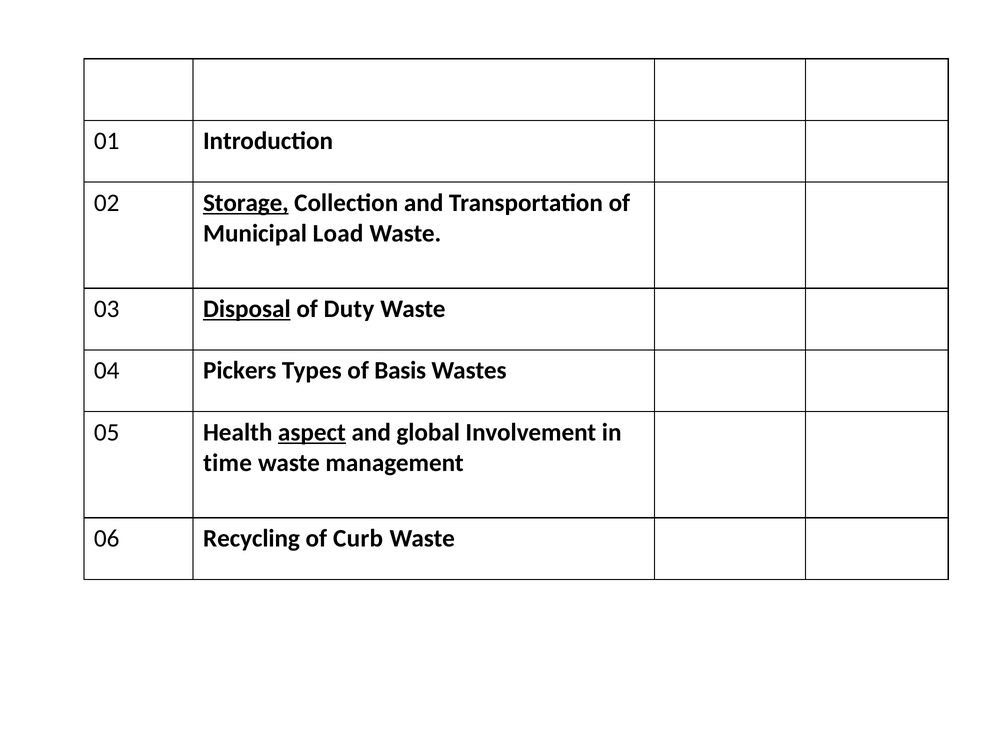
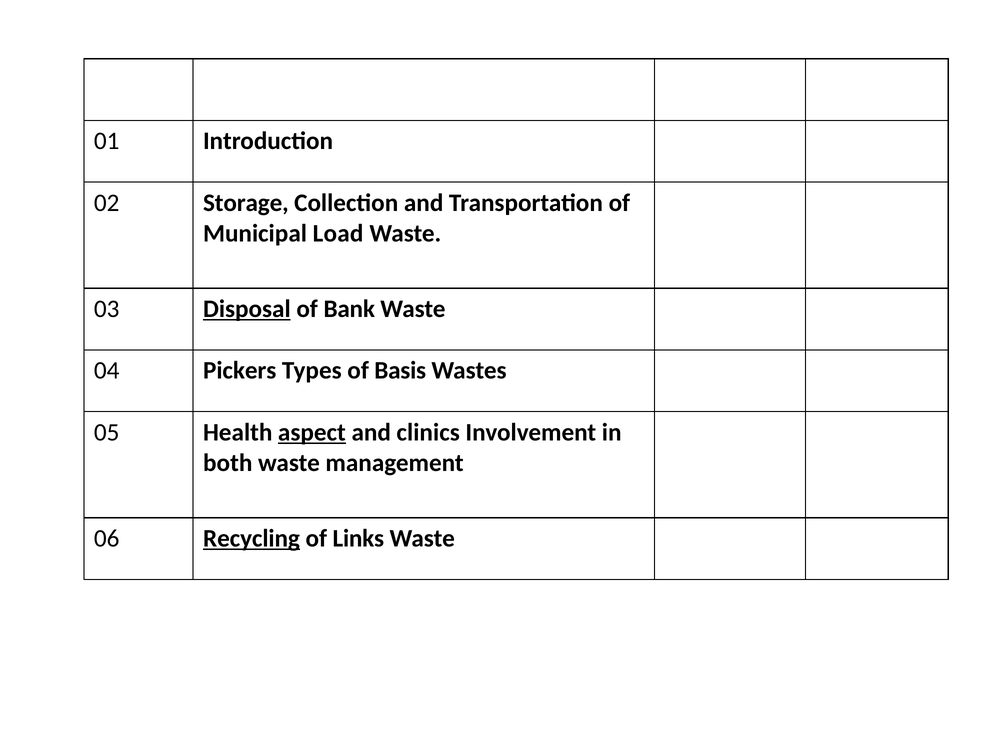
Storage underline: present -> none (246, 203)
Duty: Duty -> Bank (349, 309)
global: global -> clinics (428, 432)
time: time -> both (228, 463)
Recycling underline: none -> present (251, 538)
Curb: Curb -> Links (358, 538)
